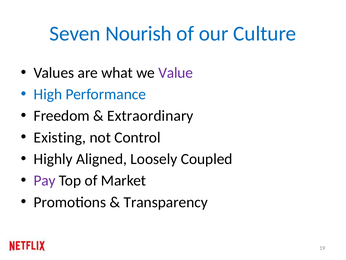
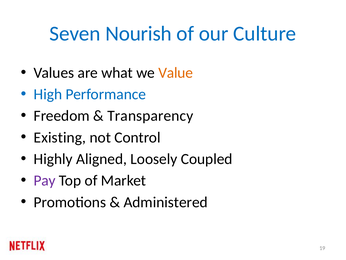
Value colour: purple -> orange (176, 73)
Extraordinary: Extraordinary -> Transparency (150, 116)
Transparency: Transparency -> Administered (166, 202)
